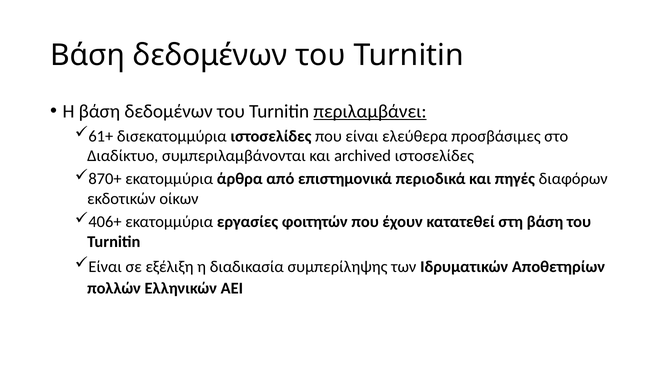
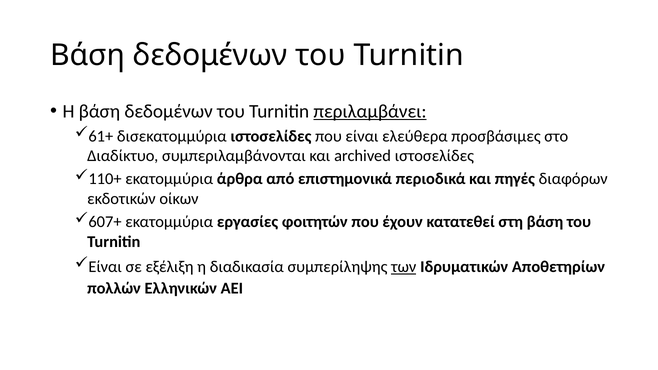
870+: 870+ -> 110+ (105, 179)
406+: 406+ -> 607+ (105, 222)
των underline: none -> present (404, 267)
